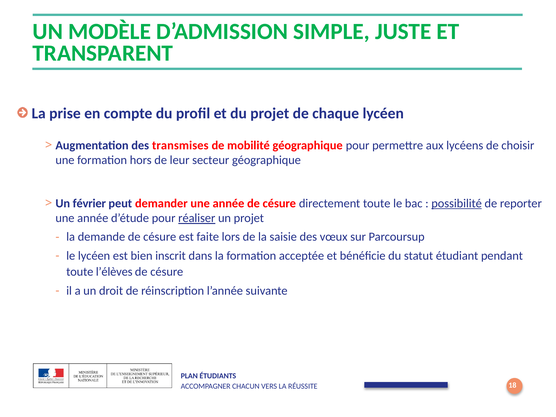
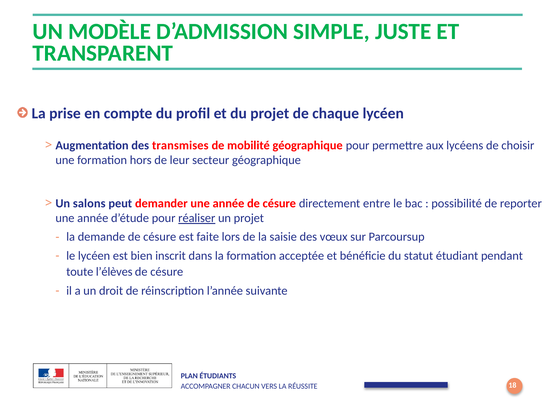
février: février -> salons (89, 203)
directement toute: toute -> entre (377, 203)
possibilité underline: present -> none (457, 203)
